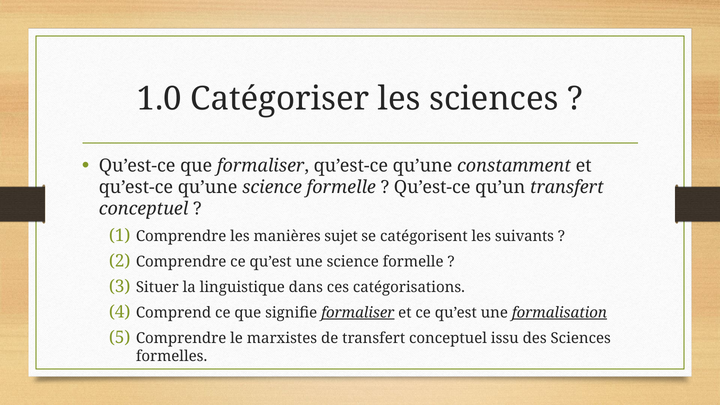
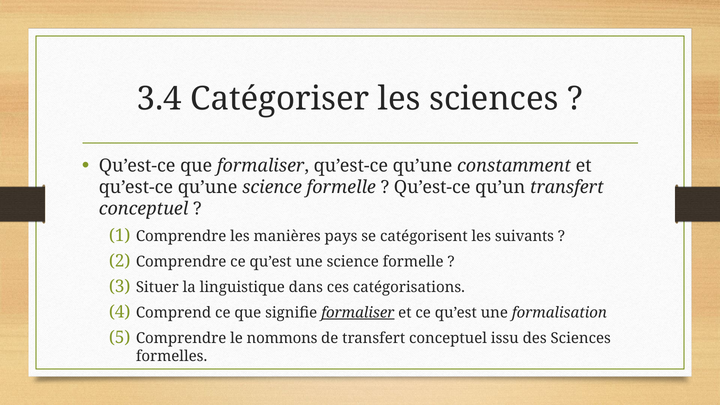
1.0: 1.0 -> 3.4 (159, 99)
sujet: sujet -> pays (341, 236)
formalisation underline: present -> none (559, 313)
marxistes: marxistes -> nommons (282, 338)
